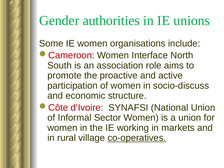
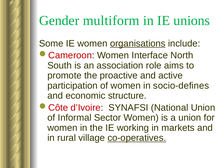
authorities: authorities -> multiform (111, 21)
organisations underline: none -> present (138, 43)
socio-discuss: socio-discuss -> socio-defines (181, 86)
